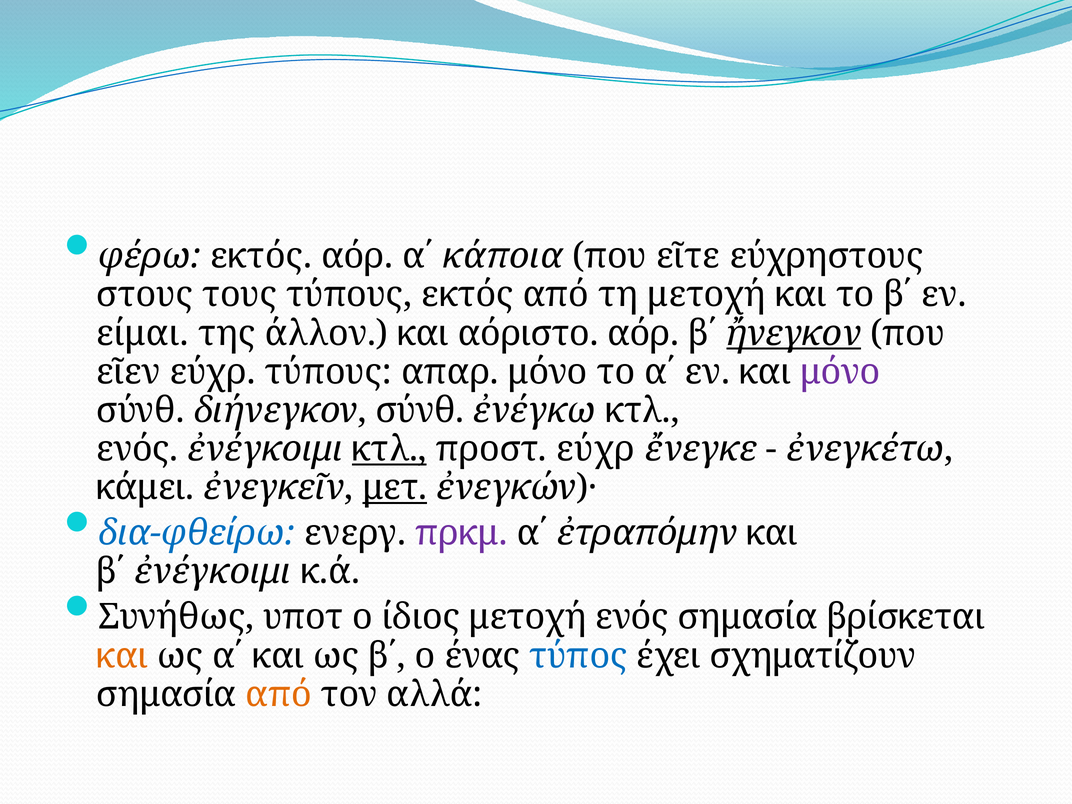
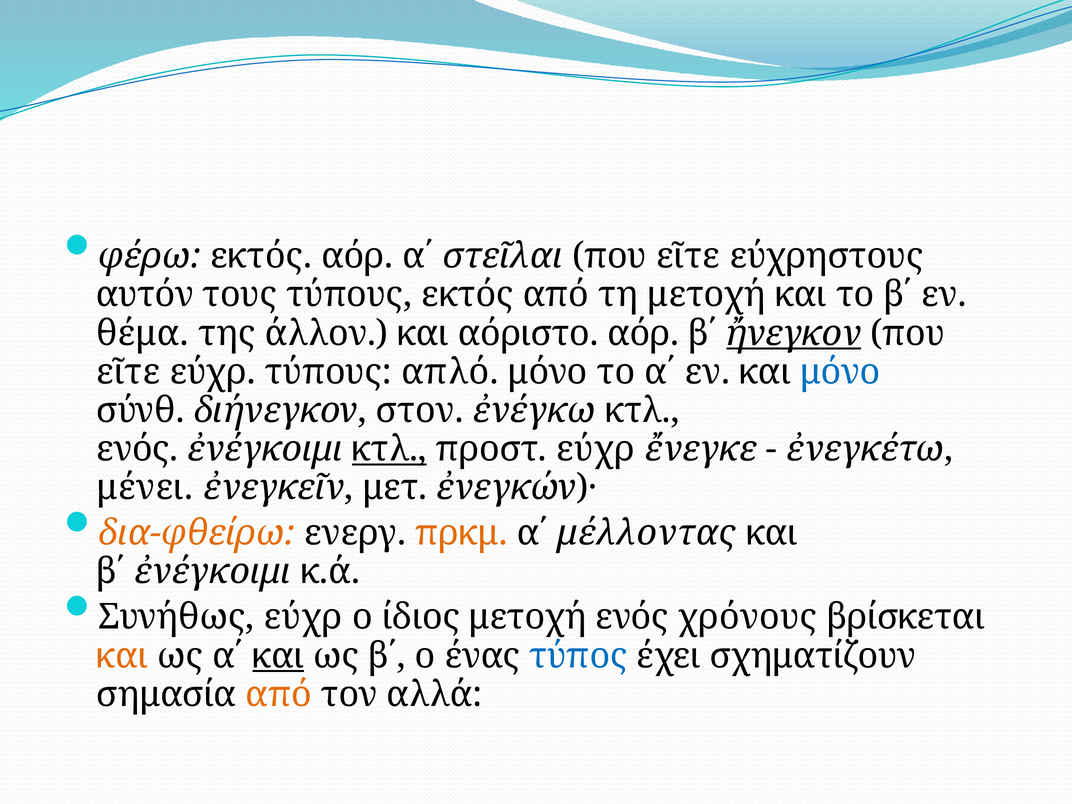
κάποια: κάποια -> στεῖλαι (503, 256)
στους: στους -> αυτόν (145, 295)
είμαι: είμαι -> θέμα (142, 333)
εῖεν: εῖεν -> εῖτε (128, 372)
απαρ: απαρ -> απλό (450, 372)
μόνο colour: purple -> blue (840, 372)
διήνεγκον σύνθ: σύνθ -> στον (420, 410)
κάμει: κάμει -> μένει (145, 488)
μετ underline: present -> none (395, 488)
δια-φθείρω colour: blue -> orange (197, 533)
πρκμ colour: purple -> orange (461, 533)
ἐτραπόμην: ἐτραπόμην -> μέλλοντας (647, 533)
Συνήθως υποτ: υποτ -> εύχρ (303, 617)
ενός σημασία: σημασία -> χρόνους (747, 617)
και underline: none -> present (278, 656)
